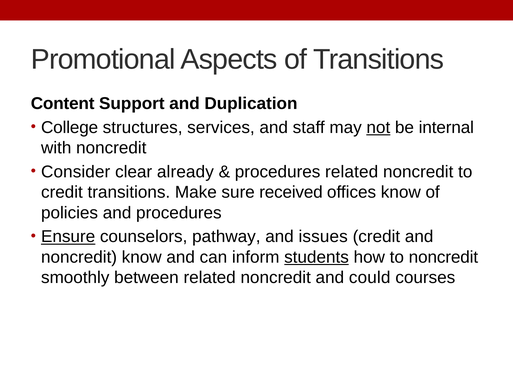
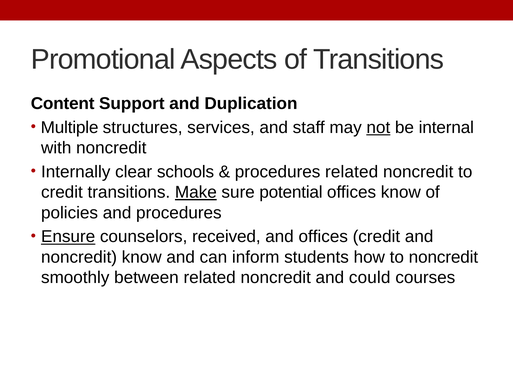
College: College -> Multiple (70, 128)
Consider: Consider -> Internally (76, 172)
already: already -> schools (186, 172)
Make underline: none -> present (196, 193)
received: received -> potential (291, 193)
pathway: pathway -> received (226, 237)
and issues: issues -> offices (323, 237)
students underline: present -> none (317, 258)
